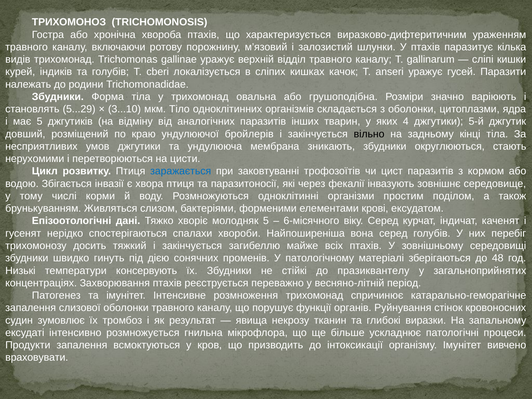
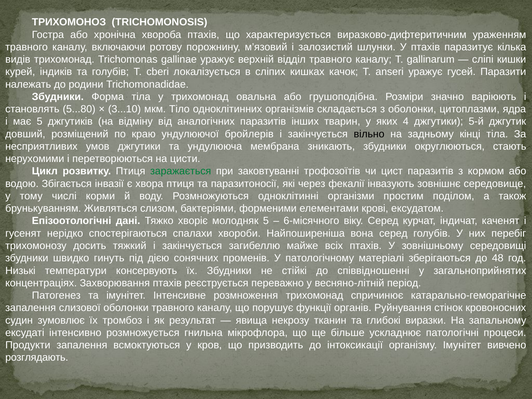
5...29: 5...29 -> 5...80 (79, 109)
заражається colour: blue -> green (181, 171)
празиквантелу: празиквантелу -> співвідношенні (373, 271)
враховувати: враховувати -> розглядають (37, 358)
